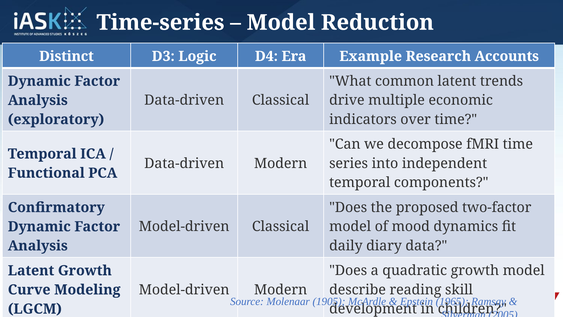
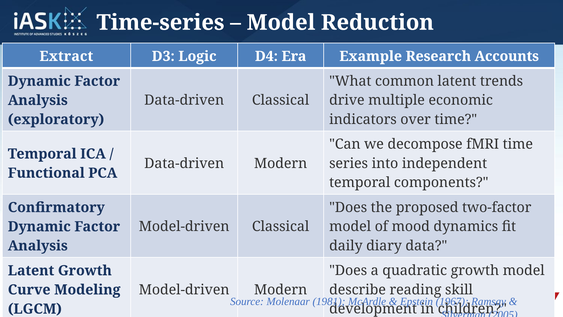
Distinct: Distinct -> Extract (66, 56)
1905: 1905 -> 1981 (329, 301)
1965: 1965 -> 1967 (452, 301)
